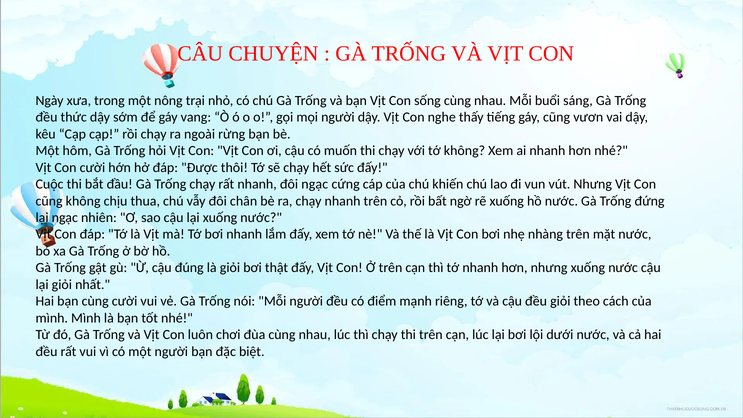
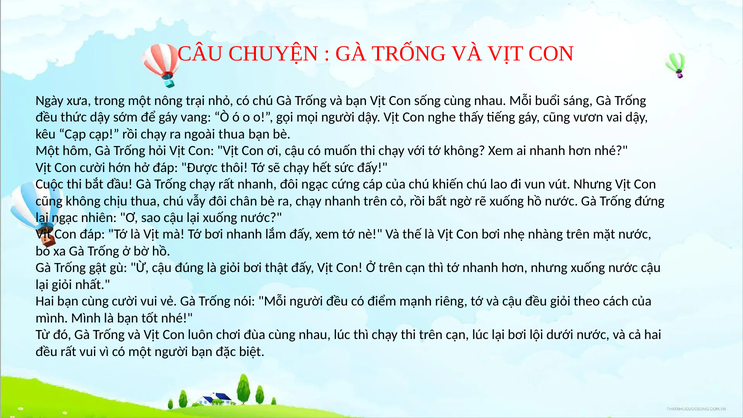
ngoài rừng: rừng -> thua (232, 134)
